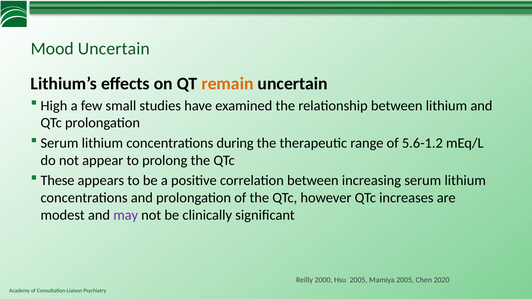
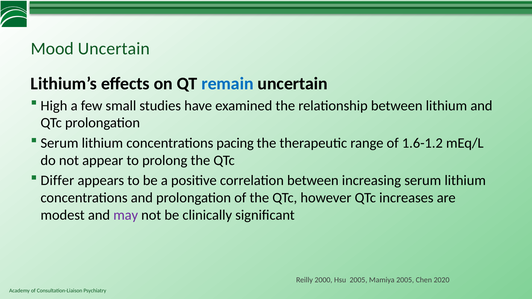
remain colour: orange -> blue (227, 84)
during: during -> pacing (235, 143)
5.6-1.2: 5.6-1.2 -> 1.6-1.2 (422, 143)
These: These -> Differ (57, 181)
